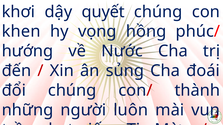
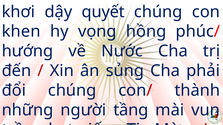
đoái: đoái -> phải (203, 71)
luôn: luôn -> tầng (131, 110)
